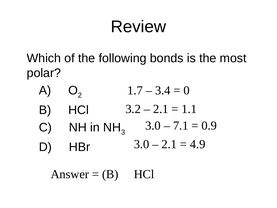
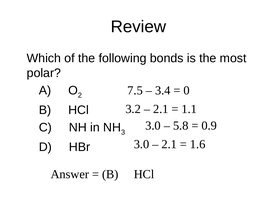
1.7: 1.7 -> 7.5 (135, 90)
7.1: 7.1 -> 5.8 (181, 126)
4.9: 4.9 -> 1.6 (198, 144)
